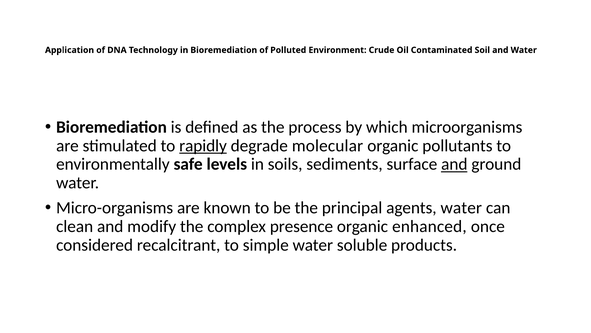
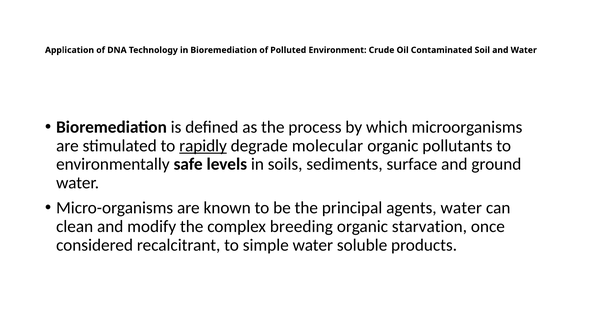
and underline: present -> none (454, 164)
presence: presence -> breeding (301, 226)
enhanced: enhanced -> starvation (429, 226)
